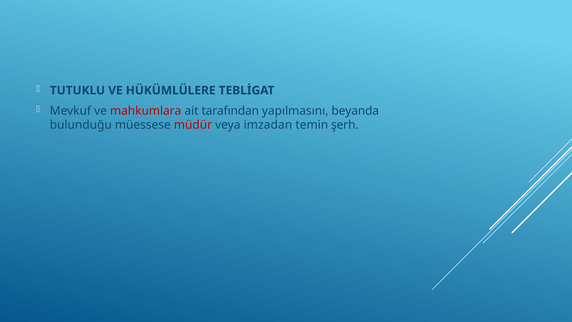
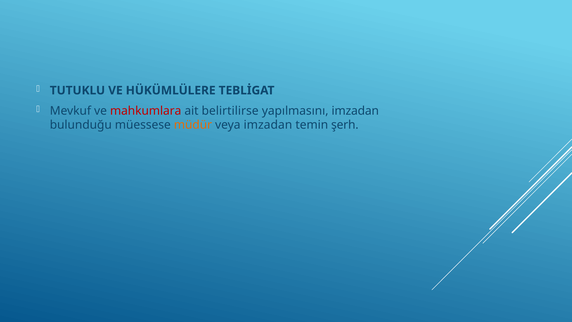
tarafından: tarafından -> belirtilirse (230, 111)
yapılmasını beyanda: beyanda -> imzadan (355, 111)
müdür colour: red -> orange (193, 125)
